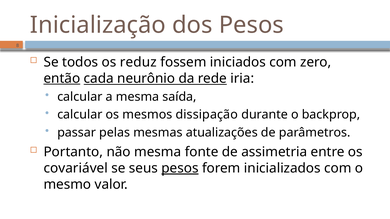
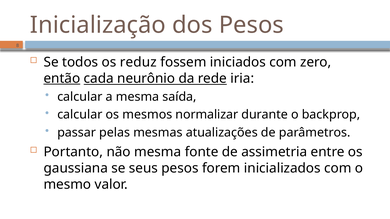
dissipação: dissipação -> normalizar (207, 115)
covariável: covariável -> gaussiana (76, 168)
pesos underline: present -> none (180, 168)
